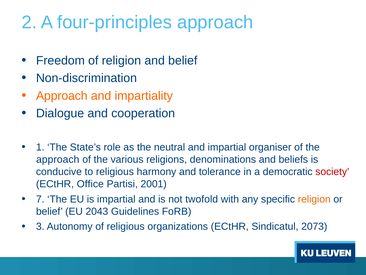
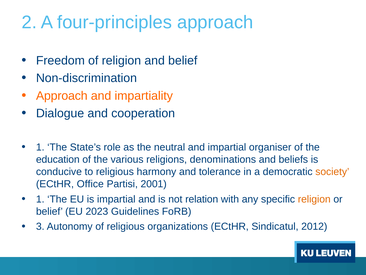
approach: approach -> education (58, 159)
society colour: red -> orange (332, 171)
7: 7 -> 1 (40, 199)
twofold: twofold -> relation (202, 199)
2043: 2043 -> 2023 (97, 211)
2073: 2073 -> 2012 (314, 226)
